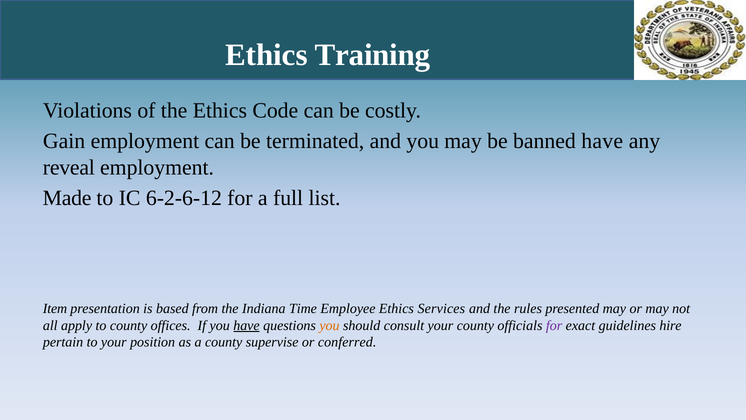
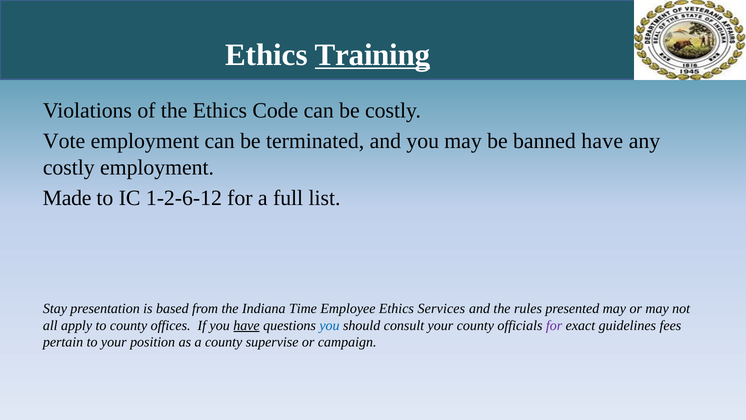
Training underline: none -> present (373, 55)
Gain: Gain -> Vote (64, 141)
reveal: reveal -> costly (69, 167)
6-2-6-12: 6-2-6-12 -> 1-2-6-12 (184, 198)
Item: Item -> Stay (55, 308)
you colour: orange -> blue (329, 325)
hire: hire -> fees (670, 325)
conferred: conferred -> campaign (347, 342)
